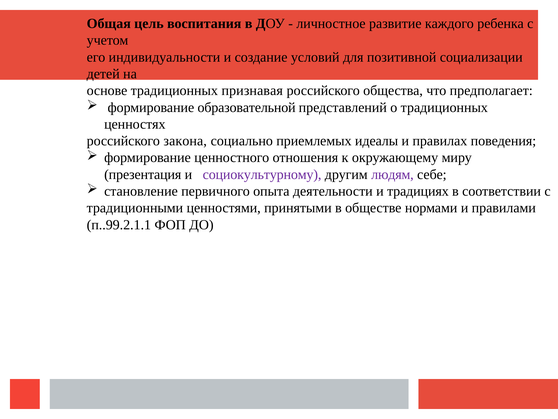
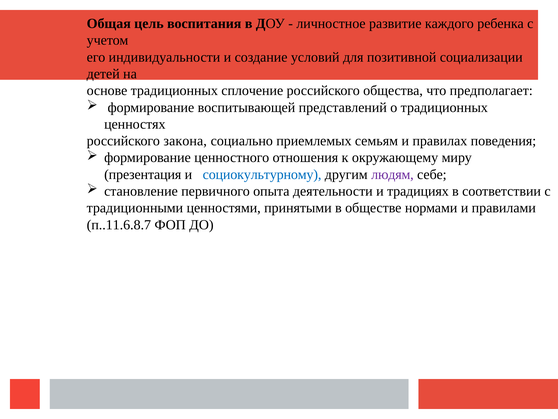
признавая: признавая -> сплочение (252, 91)
образовательной: образовательной -> воспитывающей (247, 107)
идеалы: идеалы -> семьям (377, 141)
социокультурному colour: purple -> blue (262, 174)
п..99.2.1.1: п..99.2.1.1 -> п..11.6.8.7 (119, 224)
